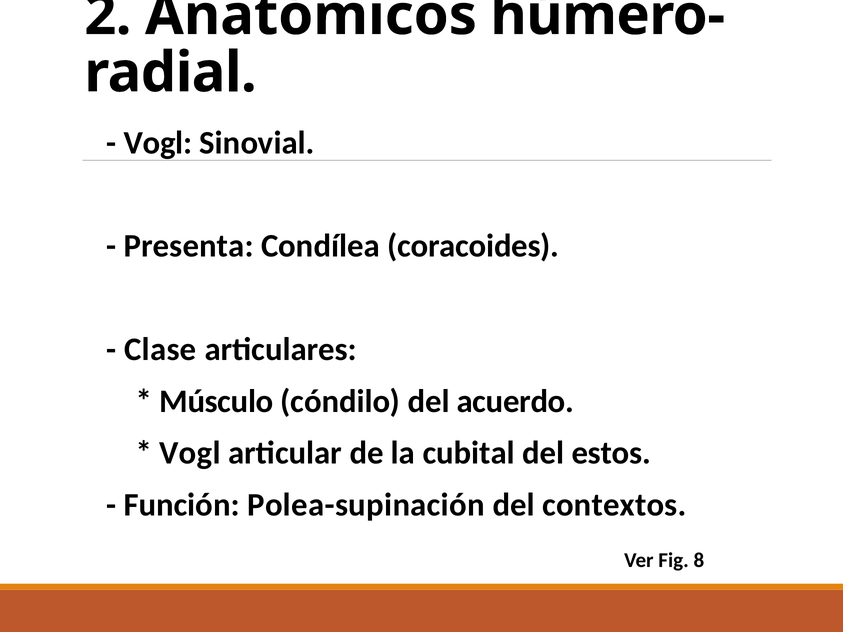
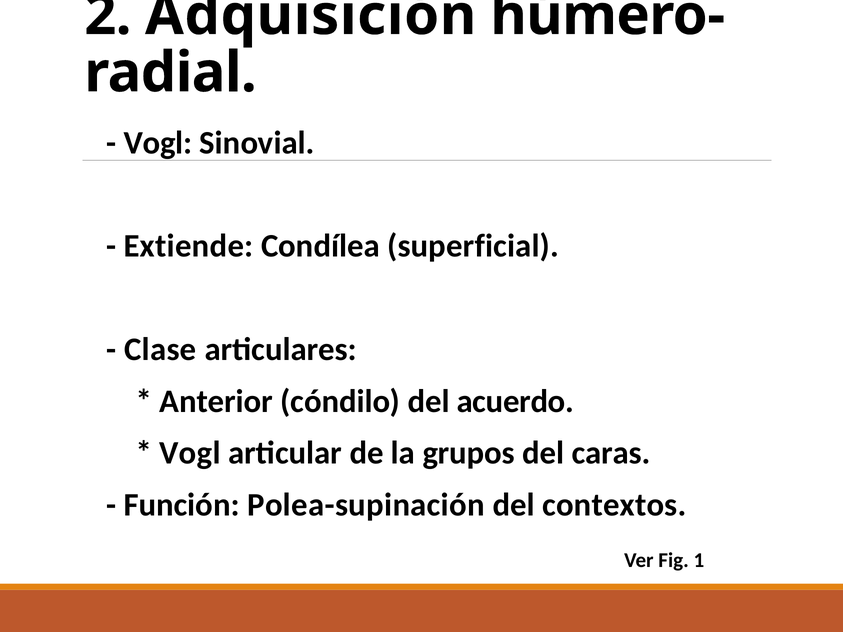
Anatómicos: Anatómicos -> Adquisición (311, 16)
Presenta: Presenta -> Extiende (189, 246)
coracoides: coracoides -> superficial (473, 246)
Músculo: Músculo -> Anterior (216, 401)
cubital: cubital -> grupos (469, 453)
estos: estos -> caras (611, 453)
8: 8 -> 1 (699, 561)
